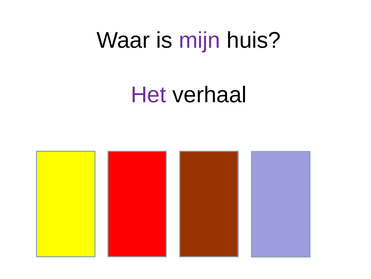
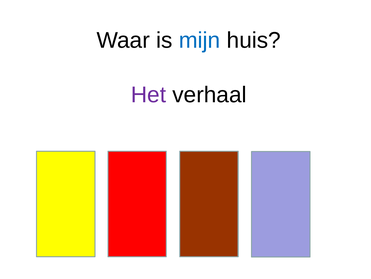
mijn colour: purple -> blue (200, 40)
